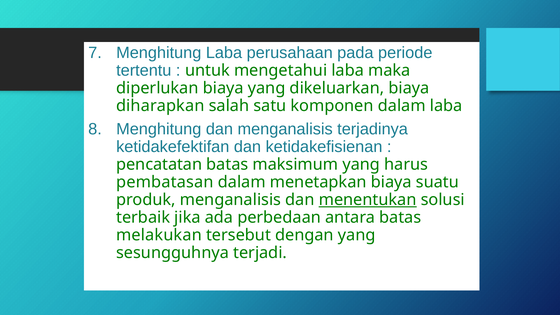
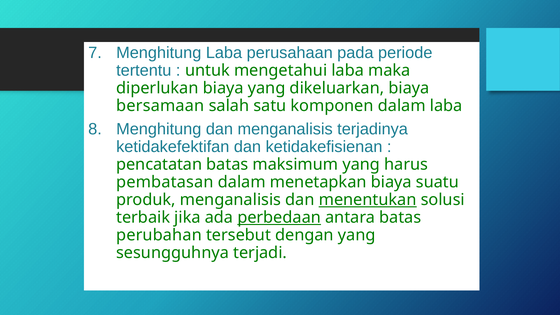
diharapkan: diharapkan -> bersamaan (160, 106)
perbedaan underline: none -> present (279, 217)
melakukan: melakukan -> perubahan (159, 235)
